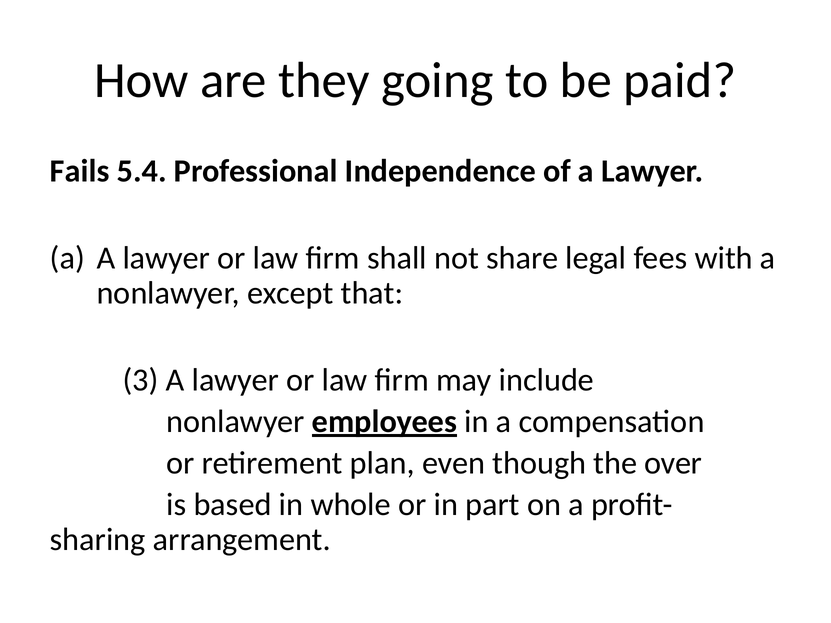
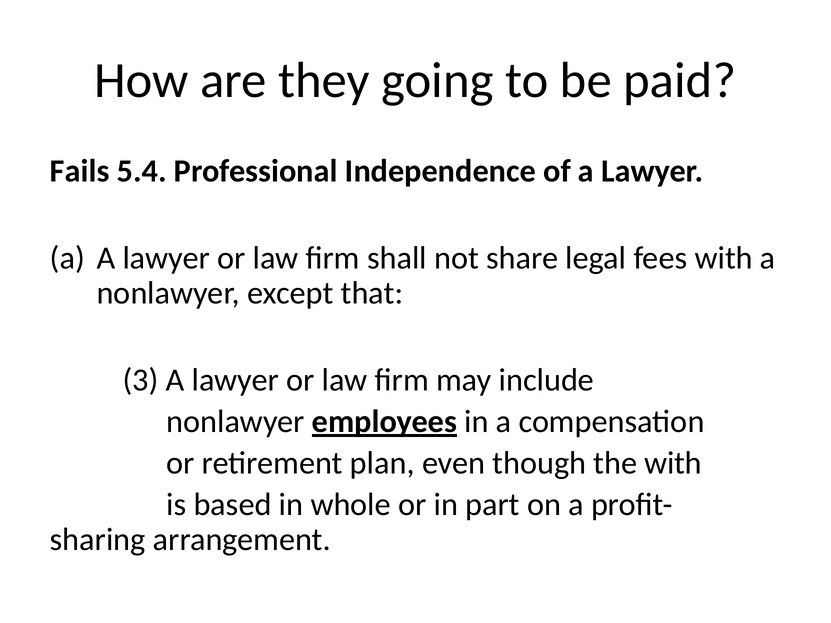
the over: over -> with (673, 463)
